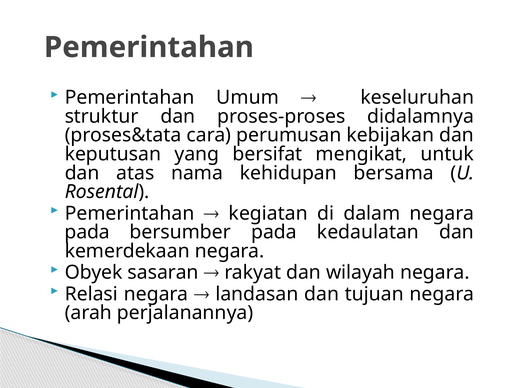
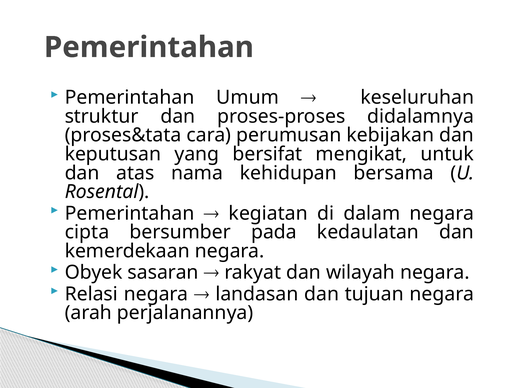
pada: pada -> cipta (87, 232)
